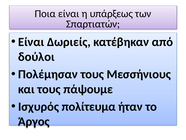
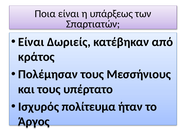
δούλοι: δούλοι -> κράτος (36, 57)
πάψουμε: πάψουμε -> υπέρτατο (88, 89)
